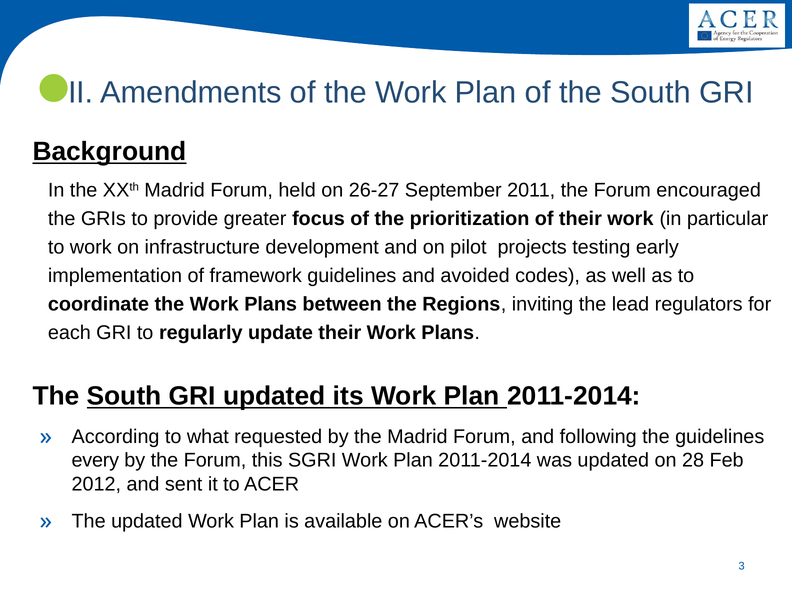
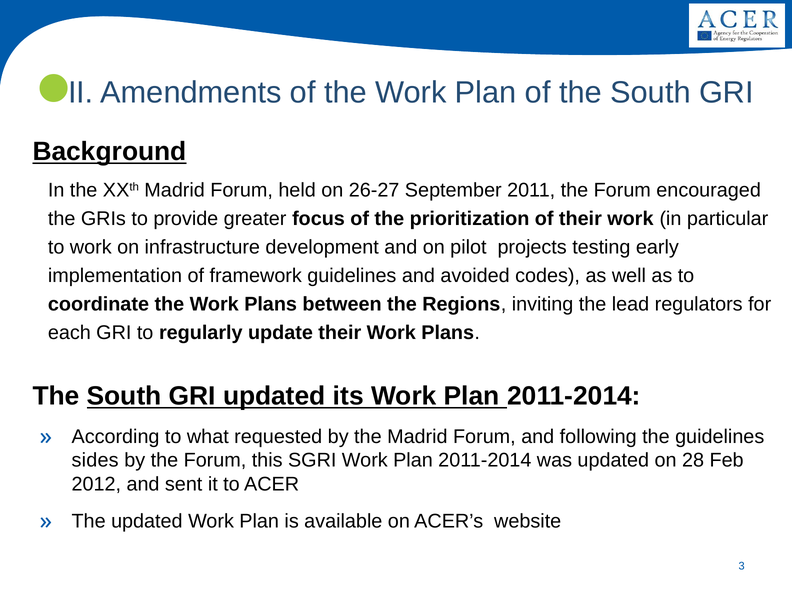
every: every -> sides (95, 460)
